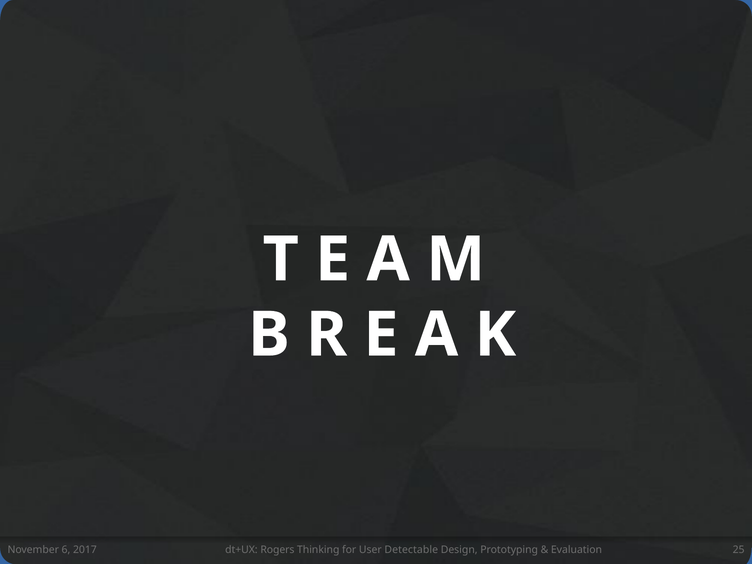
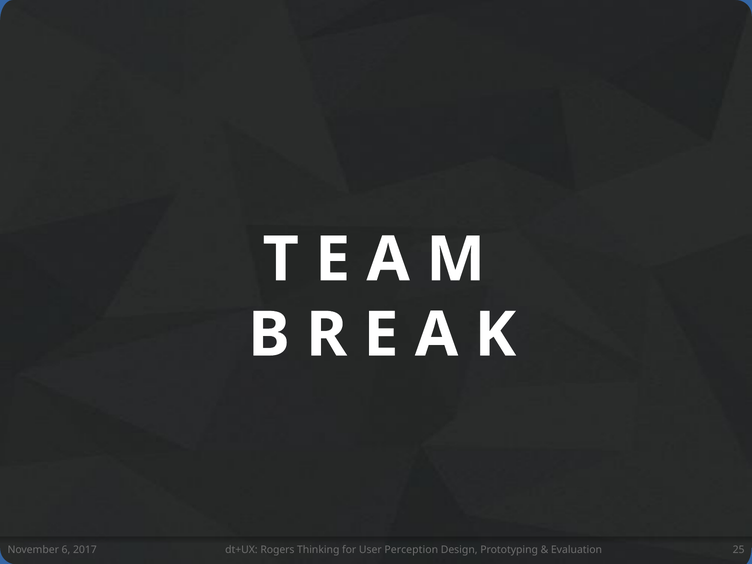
Detectable: Detectable -> Perception (411, 550)
